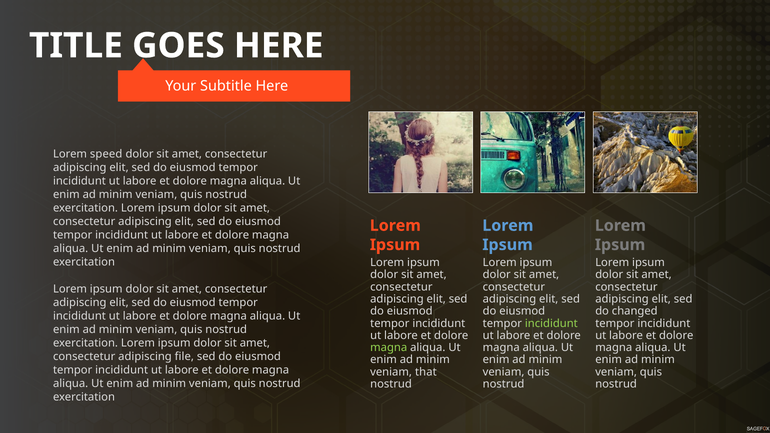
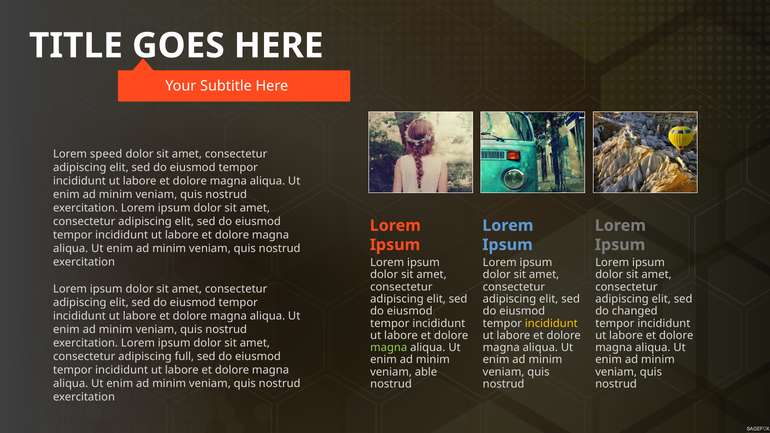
incididunt colour: light green -> yellow (551, 323)
file: file -> full (184, 357)
that: that -> able (426, 372)
